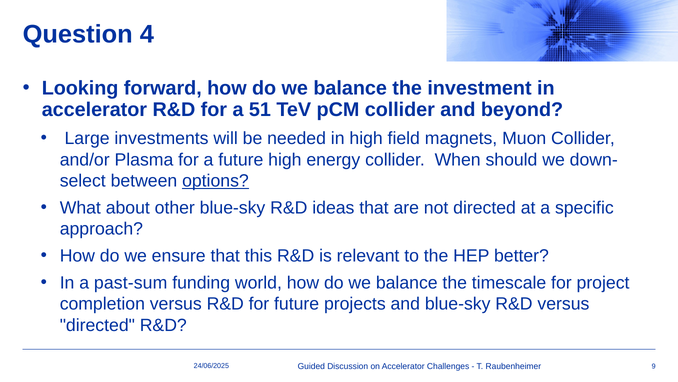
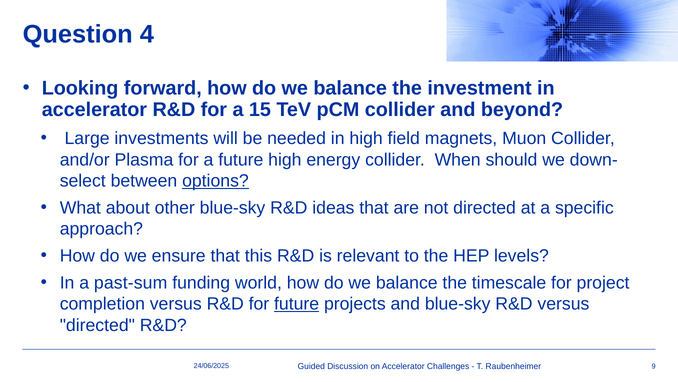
51: 51 -> 15 (260, 109)
better: better -> levels (521, 256)
future underline: none -> present (297, 304)
